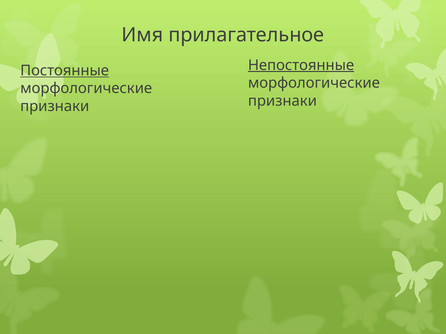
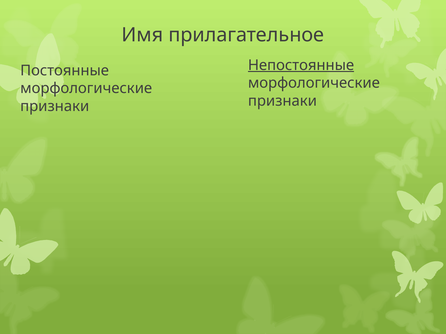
Постоянные underline: present -> none (65, 71)
